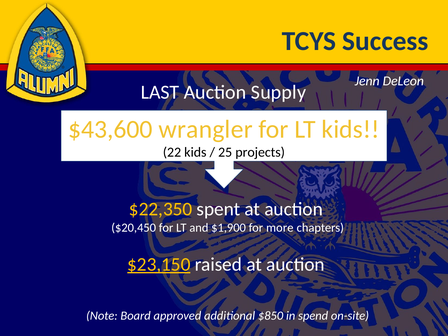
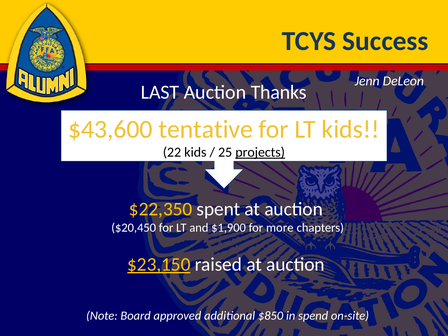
Supply: Supply -> Thanks (279, 92)
wrangler: wrangler -> tentative (206, 129)
projects underline: none -> present (260, 152)
